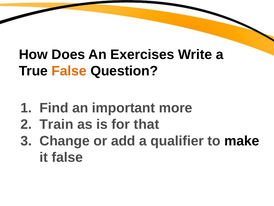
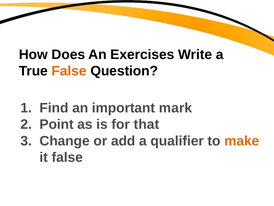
more: more -> mark (176, 108)
Train: Train -> Point (57, 124)
make colour: black -> orange (242, 141)
